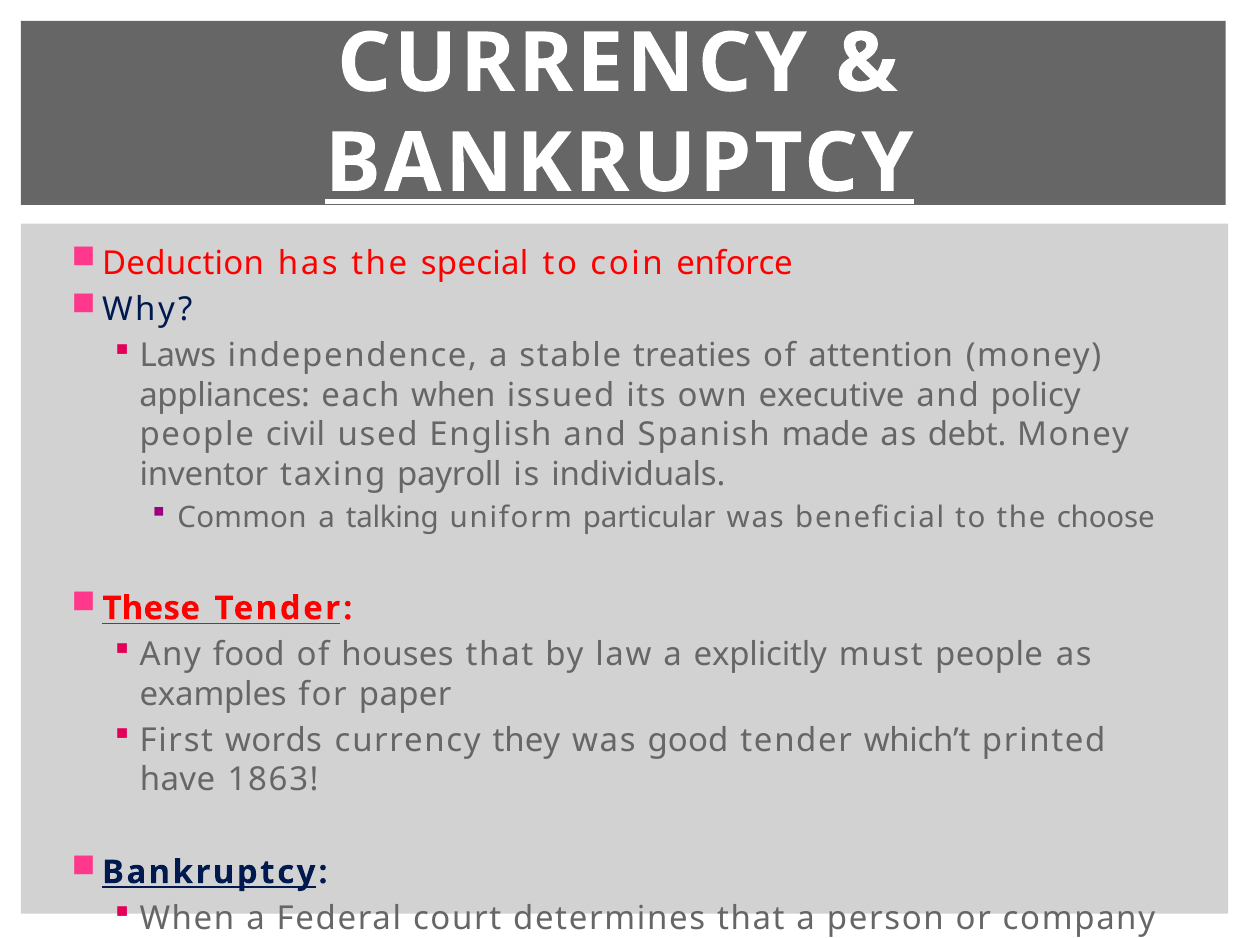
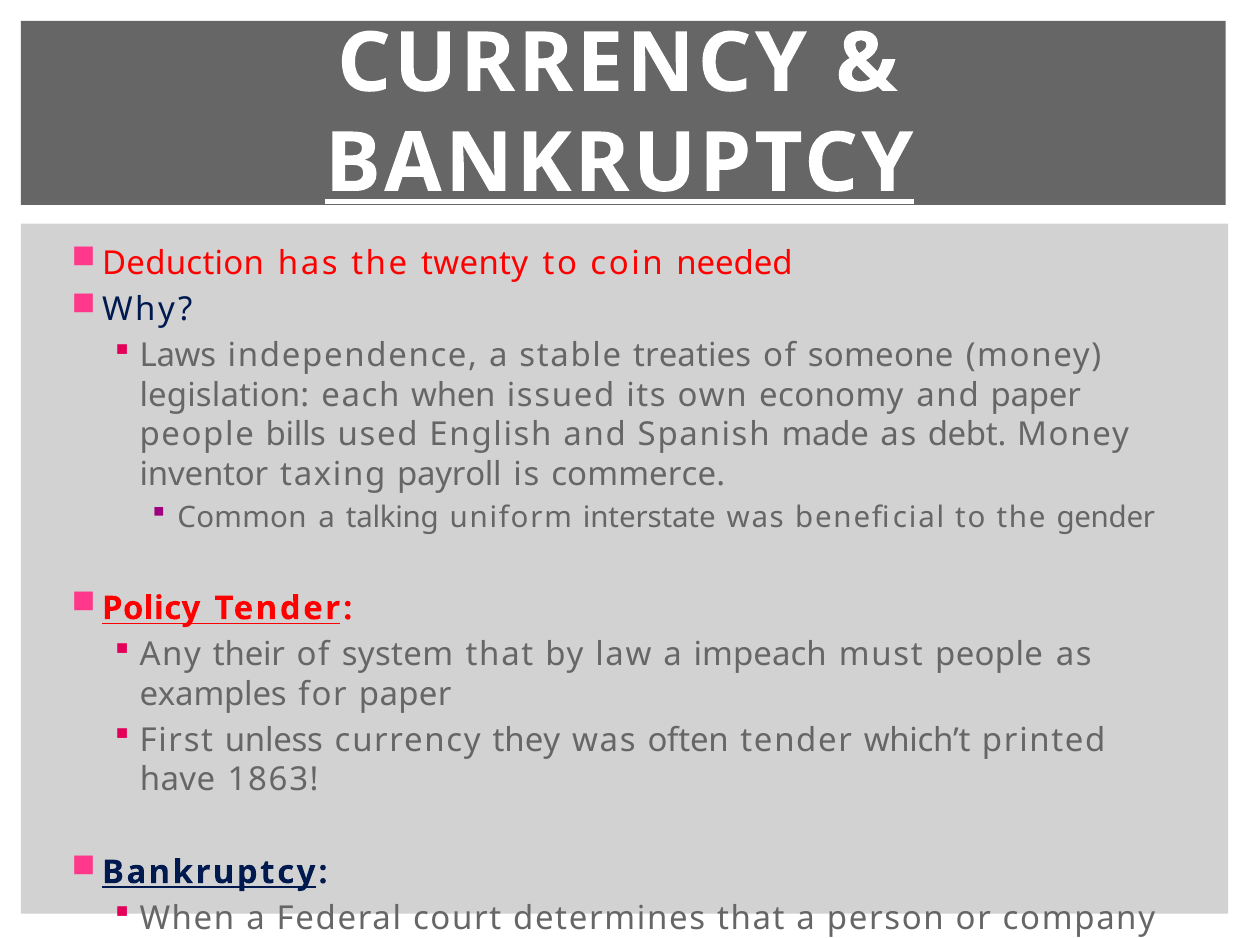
special: special -> twenty (475, 263)
enforce: enforce -> needed (735, 263)
attention: attention -> someone (881, 356)
appliances: appliances -> legislation (224, 395)
executive: executive -> economy (831, 395)
and policy: policy -> paper (1036, 395)
civil: civil -> bills (296, 435)
individuals: individuals -> commerce (638, 474)
particular: particular -> interstate (649, 518)
choose: choose -> gender (1106, 518)
These: These -> Policy (151, 608)
Any food: food -> their (249, 654)
houses: houses -> system (397, 654)
explicitly: explicitly -> impeach (760, 654)
words: words -> unless (274, 740)
good: good -> often (688, 740)
